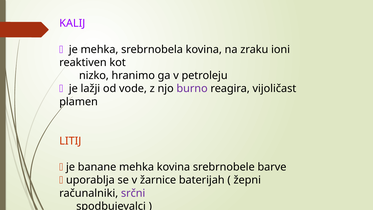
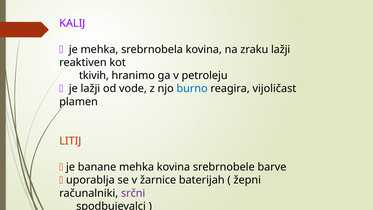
zraku ioni: ioni -> lažji (281, 49)
nizko: nizko -> tkivih (94, 75)
burno colour: purple -> blue (192, 89)
